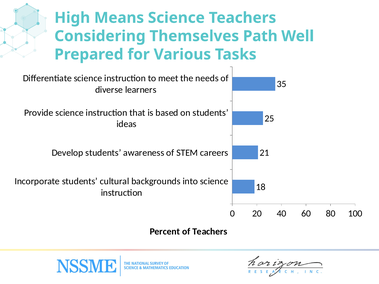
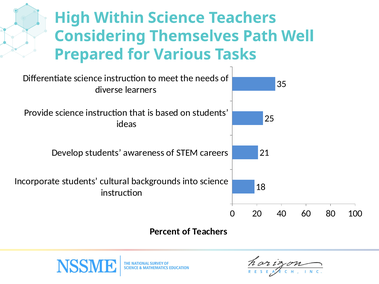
Means: Means -> Within (119, 18)
